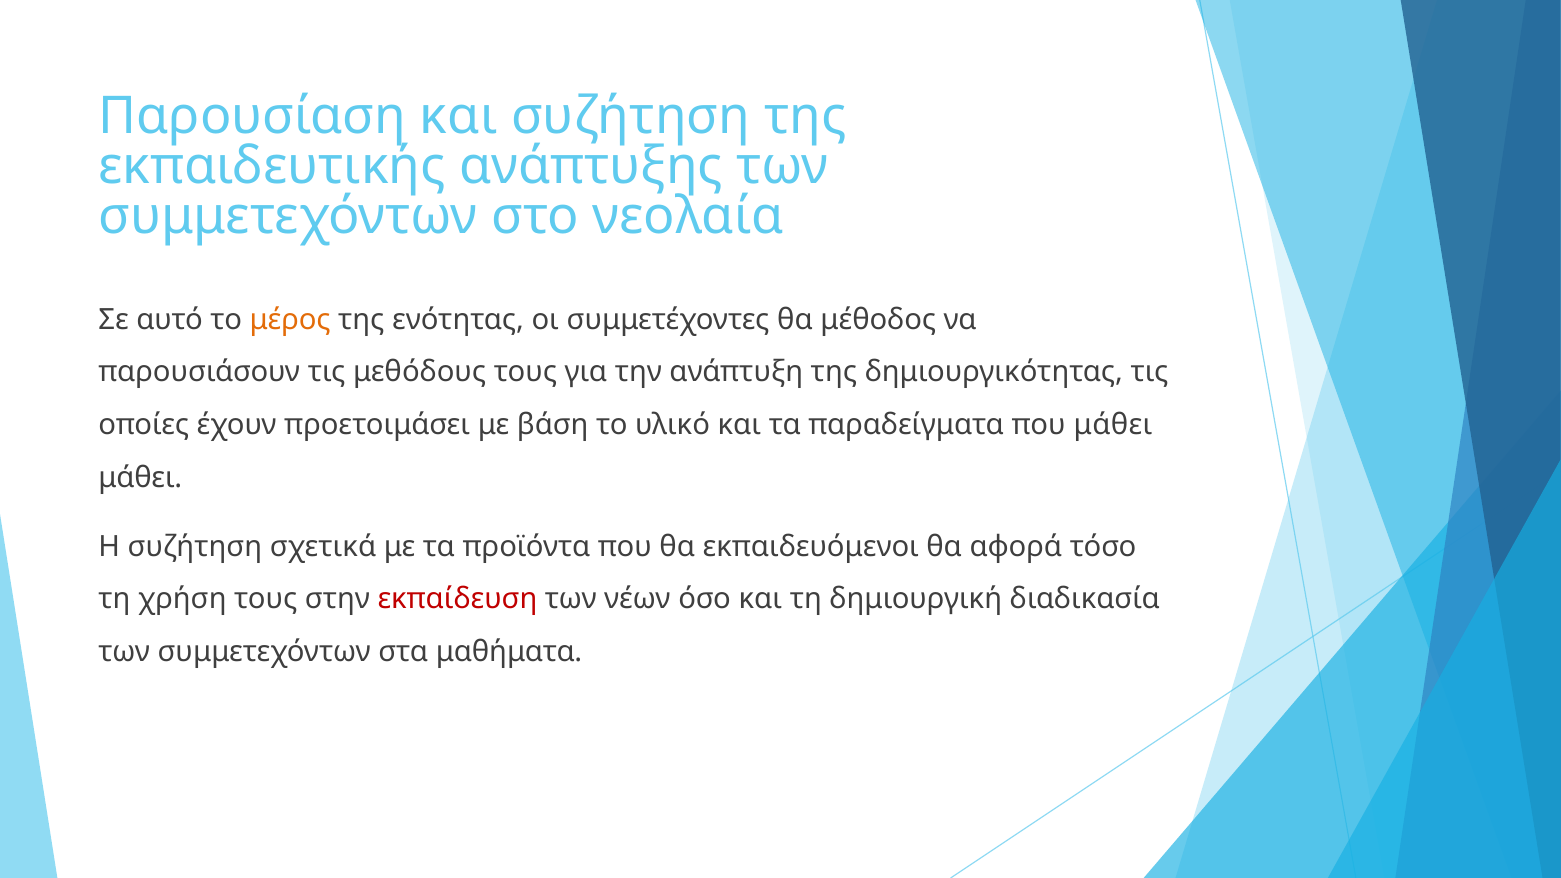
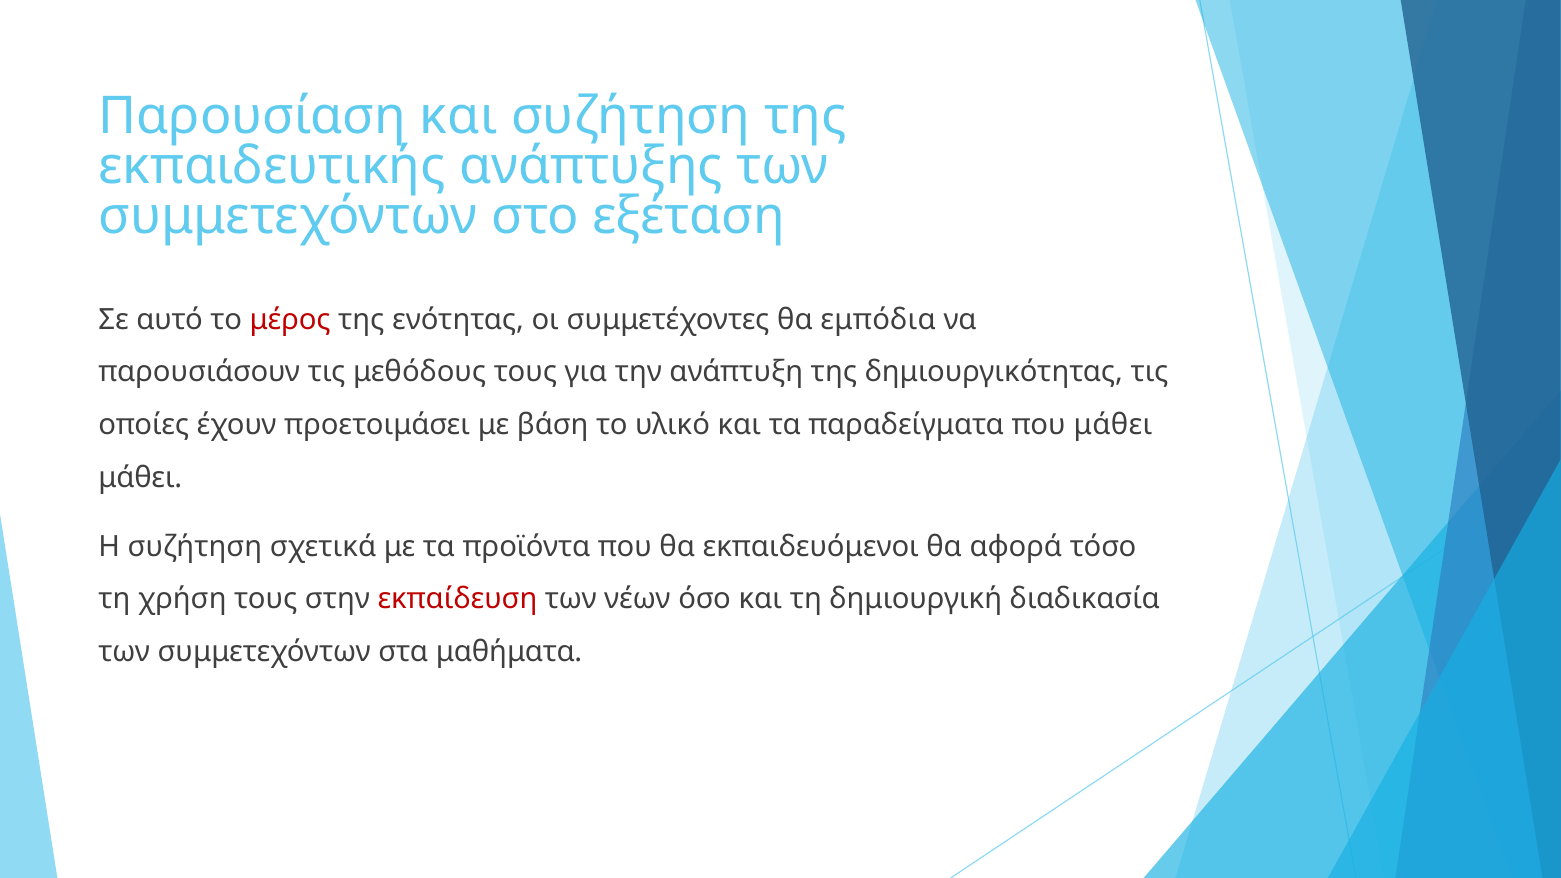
νεολαία: νεολαία -> εξέταση (688, 217)
μέρος colour: orange -> red (290, 320)
μέθοδος: μέθοδος -> εμπόδια (878, 320)
